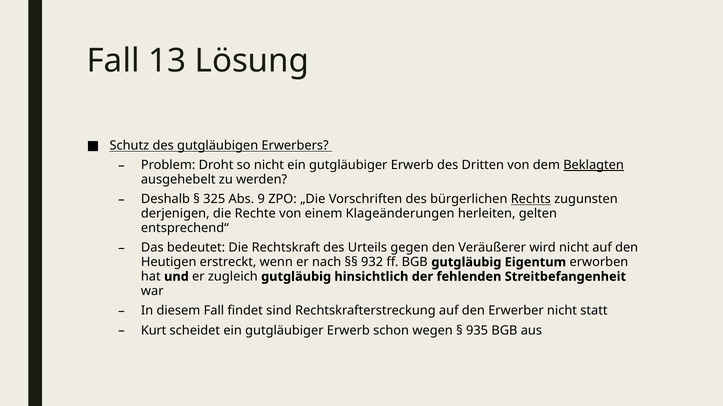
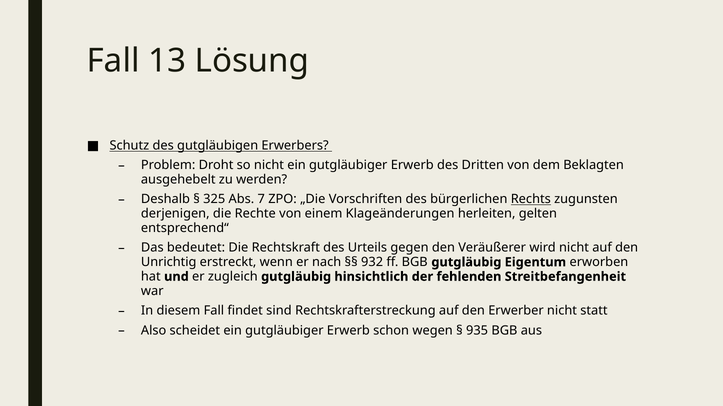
Beklagten underline: present -> none (594, 165)
9: 9 -> 7 (261, 199)
Heutigen: Heutigen -> Unrichtig (169, 263)
Kurt: Kurt -> Also (154, 331)
